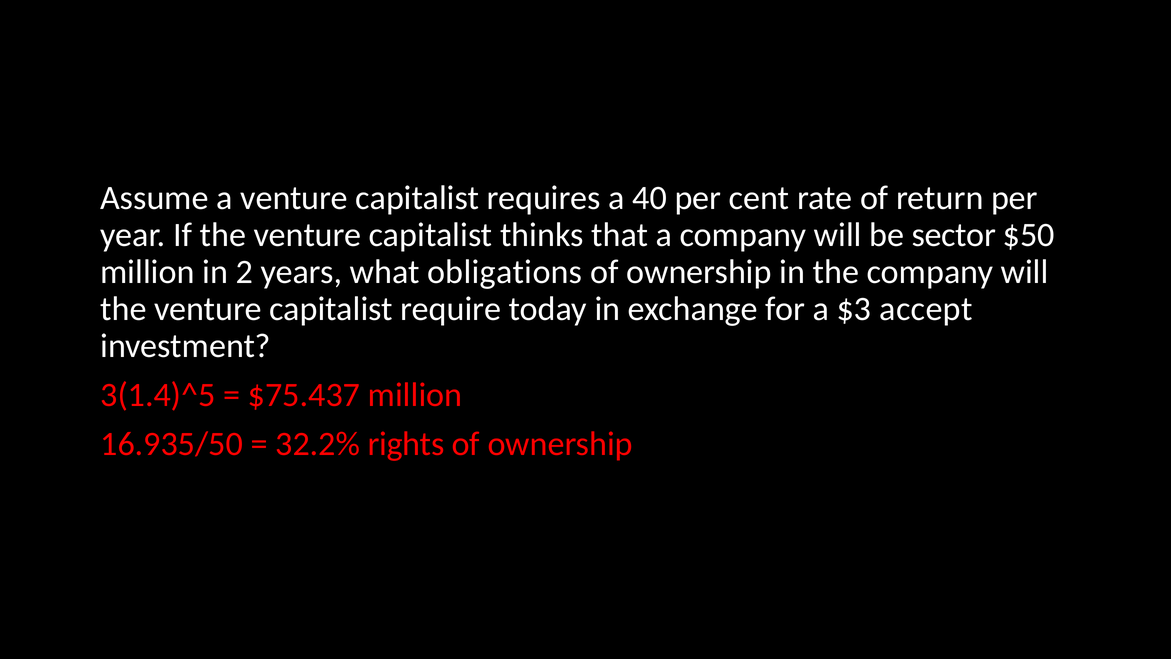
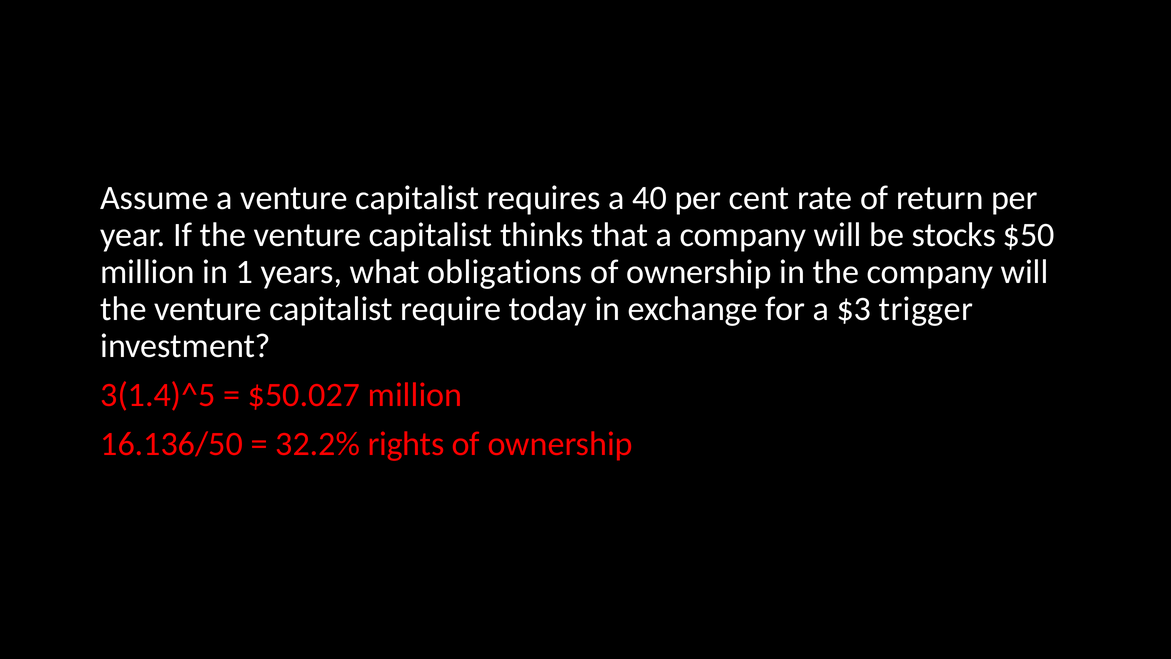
sector: sector -> stocks (954, 235)
2: 2 -> 1 (244, 272)
accept: accept -> trigger (926, 309)
$75.437: $75.437 -> $50.027 (304, 395)
16.935/50: 16.935/50 -> 16.136/50 (172, 444)
